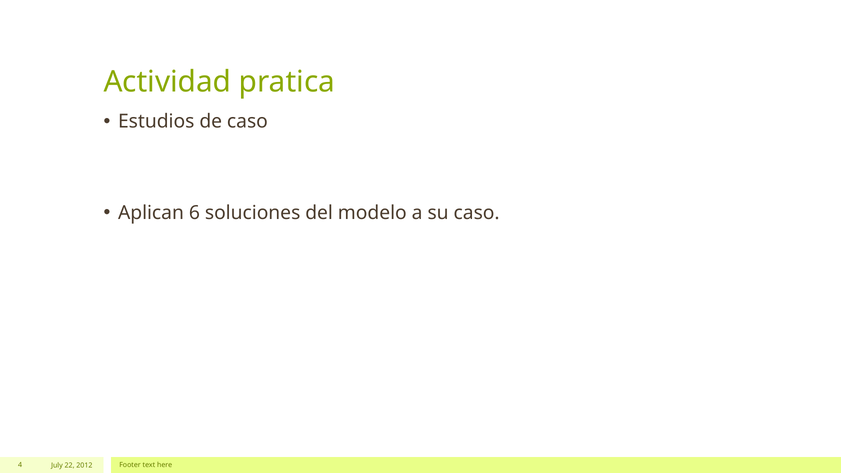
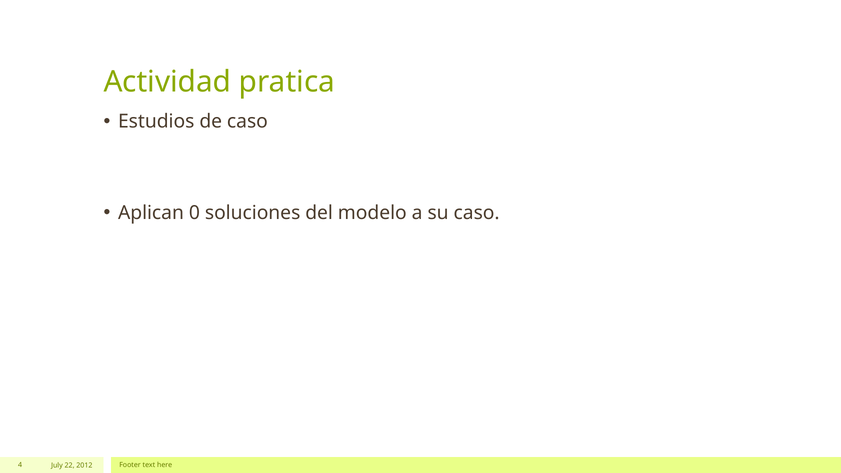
6: 6 -> 0 (194, 213)
